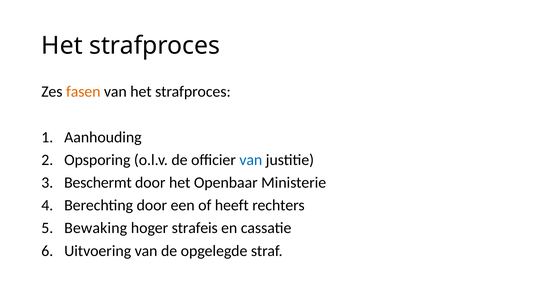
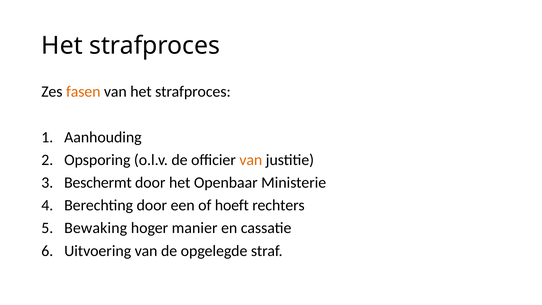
van colour: blue -> orange (251, 160)
heeft: heeft -> hoeft (232, 205)
strafeis: strafeis -> manier (195, 228)
